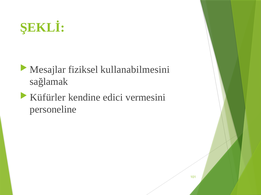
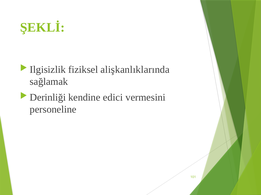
Mesajlar: Mesajlar -> Ilgisizlik (48, 70)
kullanabilmesini: kullanabilmesini -> alişkanlıklarında (135, 70)
Küfürler: Küfürler -> Derinliği (48, 98)
